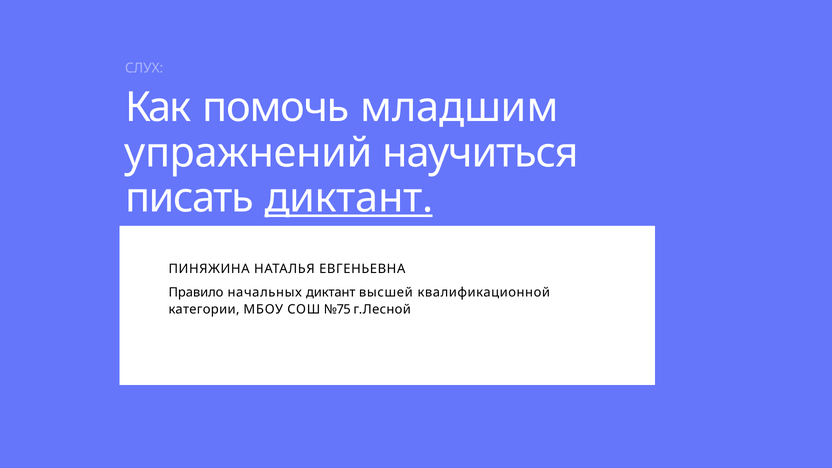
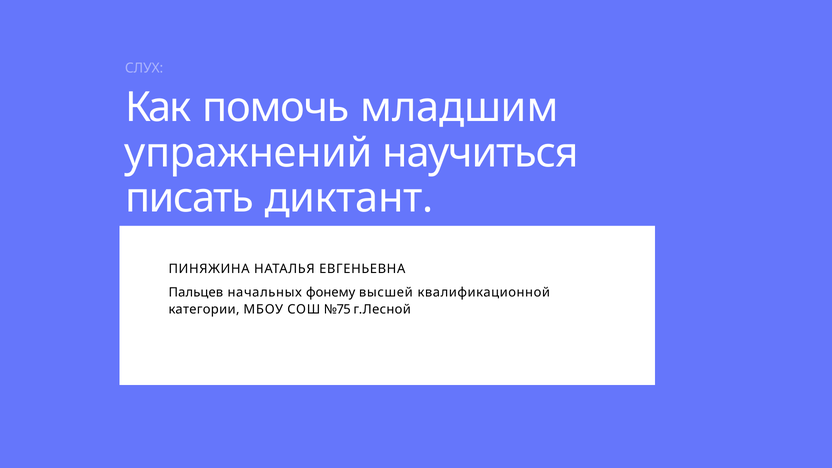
диктант underline: present -> none (349, 198)
Правило: Правило -> Пальцев (196, 293)
начальных диктант: диктант -> фонему (331, 293)
